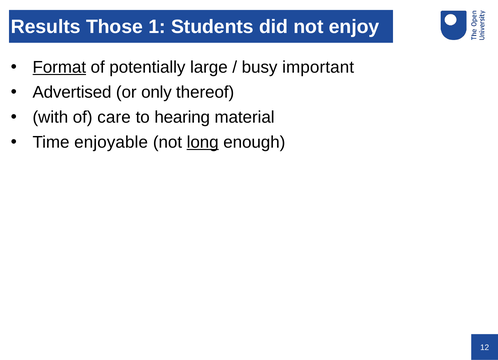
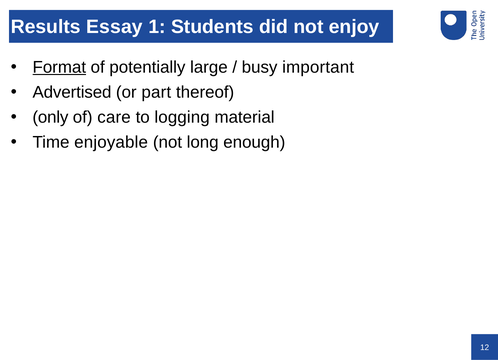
Those: Those -> Essay (114, 27)
only: only -> part (156, 92)
with: with -> only (50, 117)
hearing: hearing -> logging (182, 117)
long underline: present -> none (203, 142)
